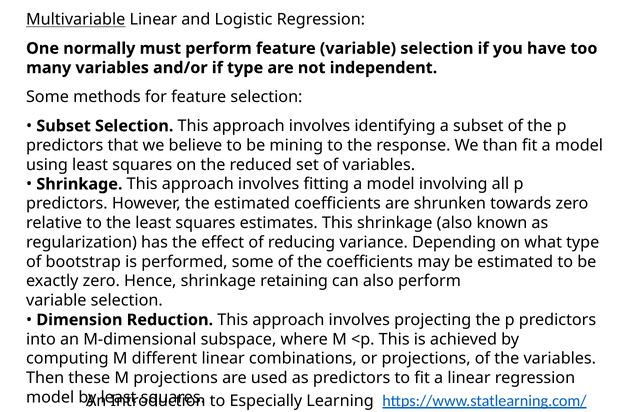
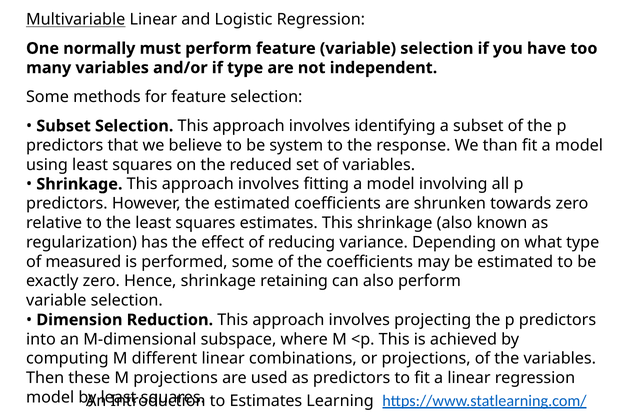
mining: mining -> system (296, 146)
bootstrap: bootstrap -> measured (83, 262)
to Especially: Especially -> Estimates (266, 401)
